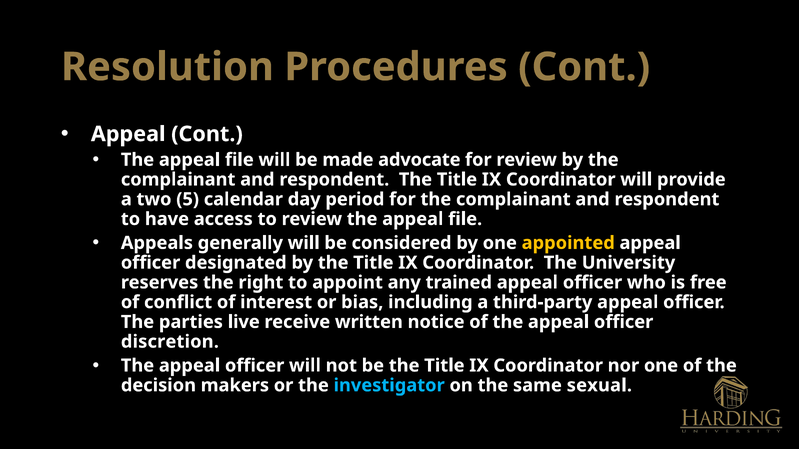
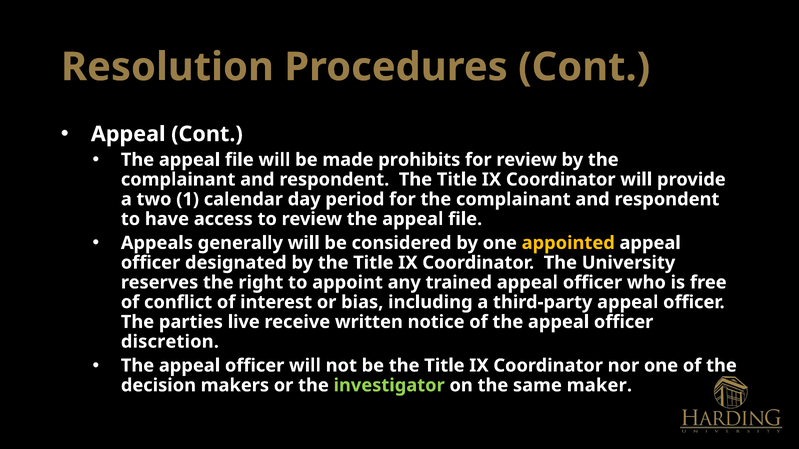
advocate: advocate -> prohibits (419, 160)
5: 5 -> 1 (188, 199)
investigator colour: light blue -> light green (389, 386)
sexual: sexual -> maker (599, 386)
